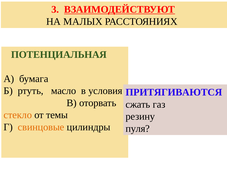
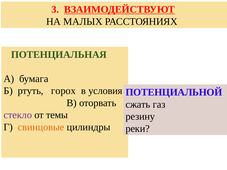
масло: масло -> горох (63, 91)
ПРИТЯГИВАЮТСЯ: ПРИТЯГИВАЮТСЯ -> ПОТЕНЦИАЛЬНОЙ (174, 92)
стекло colour: orange -> purple (18, 115)
пуля: пуля -> реки (138, 129)
